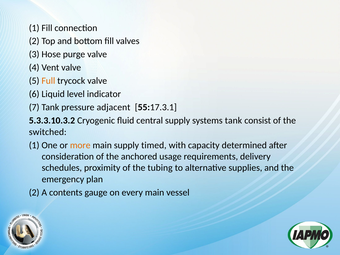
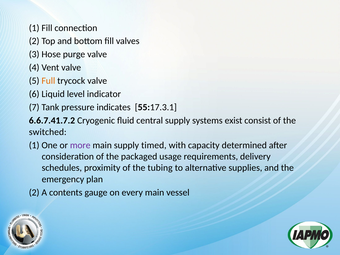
adjacent: adjacent -> indicates (114, 107)
5.3.3.10.3.2: 5.3.3.10.3.2 -> 6.6.7.41.7.2 (52, 121)
systems tank: tank -> exist (234, 121)
more colour: orange -> purple (80, 145)
anchored: anchored -> packaged (139, 156)
